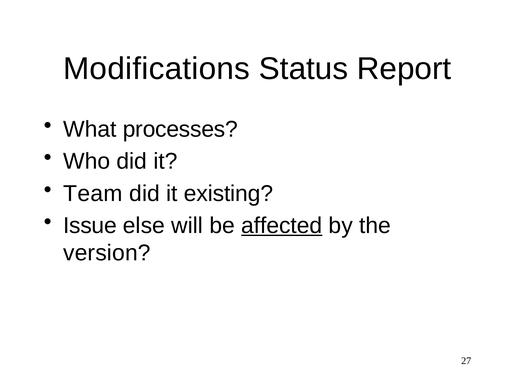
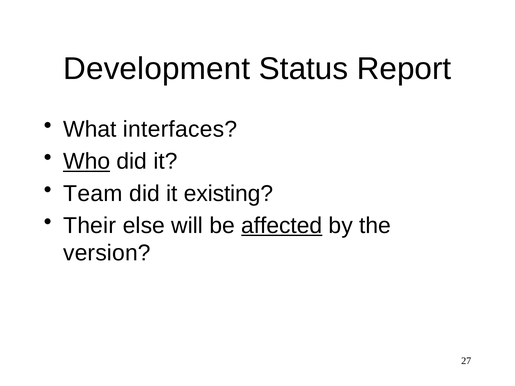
Modifications: Modifications -> Development (157, 69)
processes: processes -> interfaces (180, 129)
Who underline: none -> present (87, 162)
Issue: Issue -> Their (90, 226)
